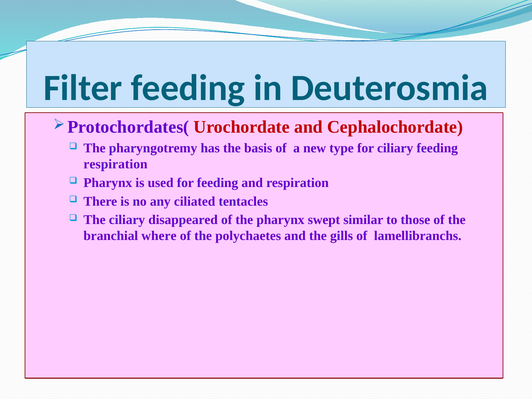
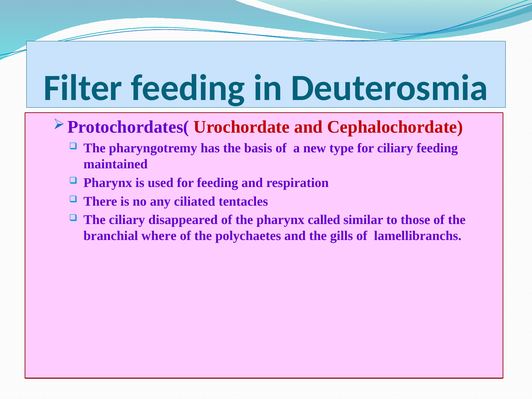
respiration: respiration -> maintained (116, 164)
swept: swept -> called (324, 220)
